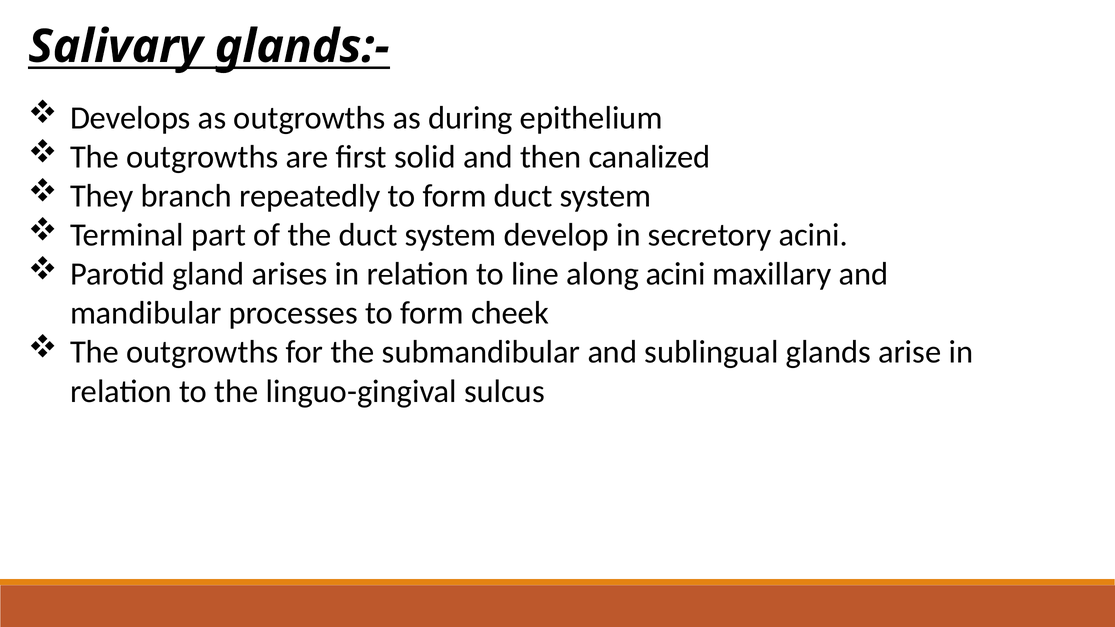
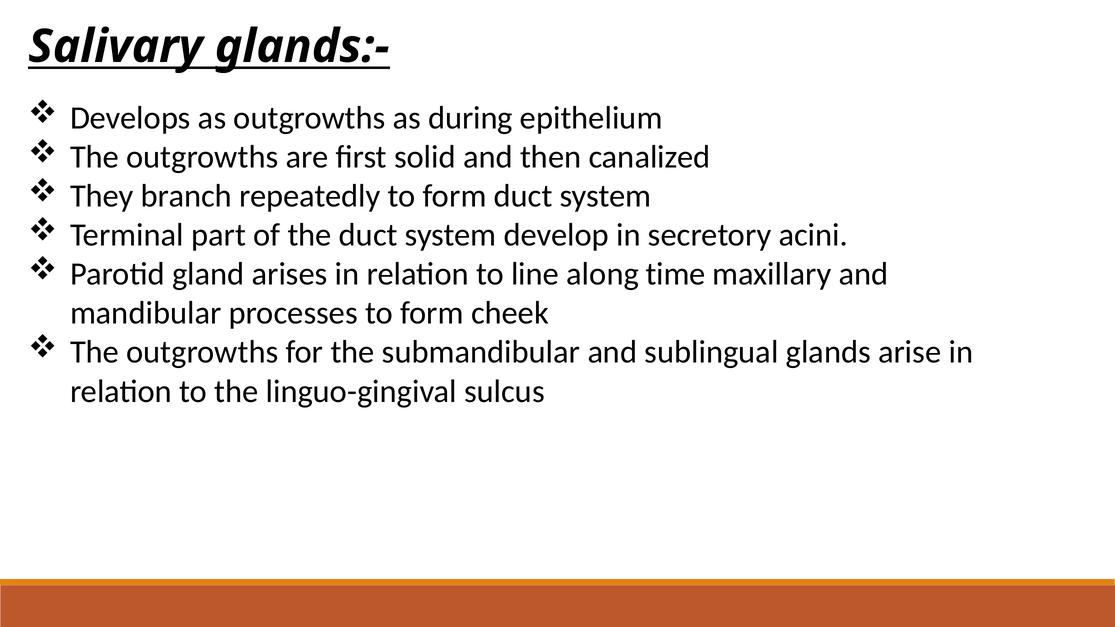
along acini: acini -> time (676, 274)
